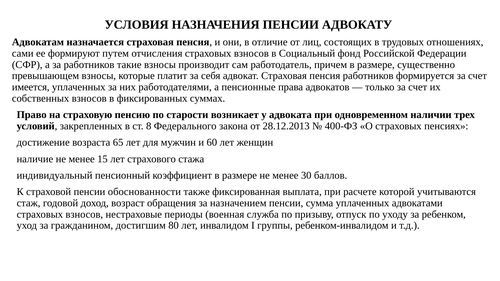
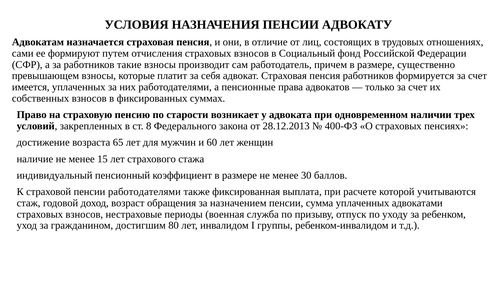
пенсии обоснованности: обоснованности -> работодателями (144, 192)
